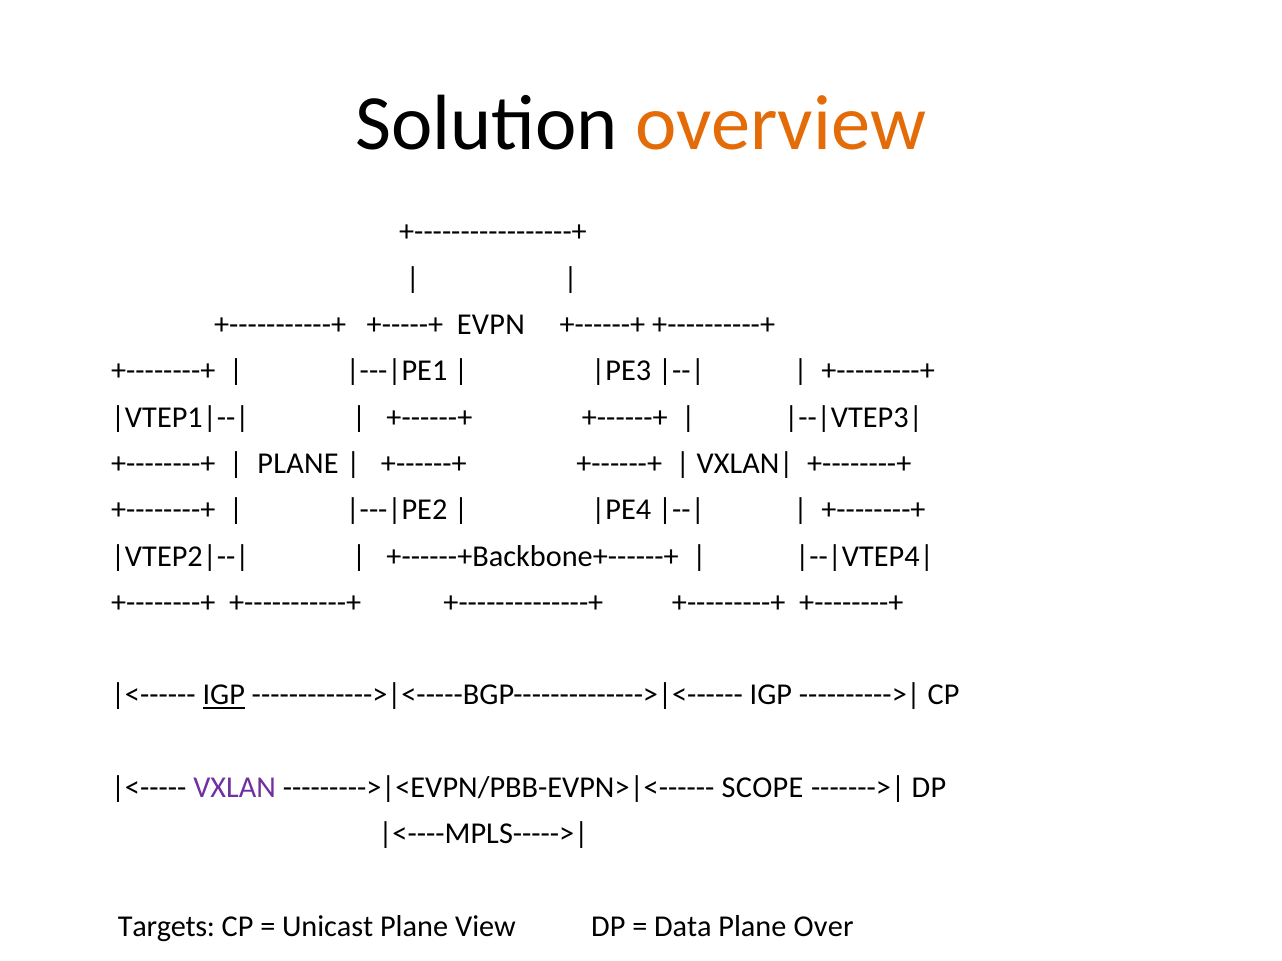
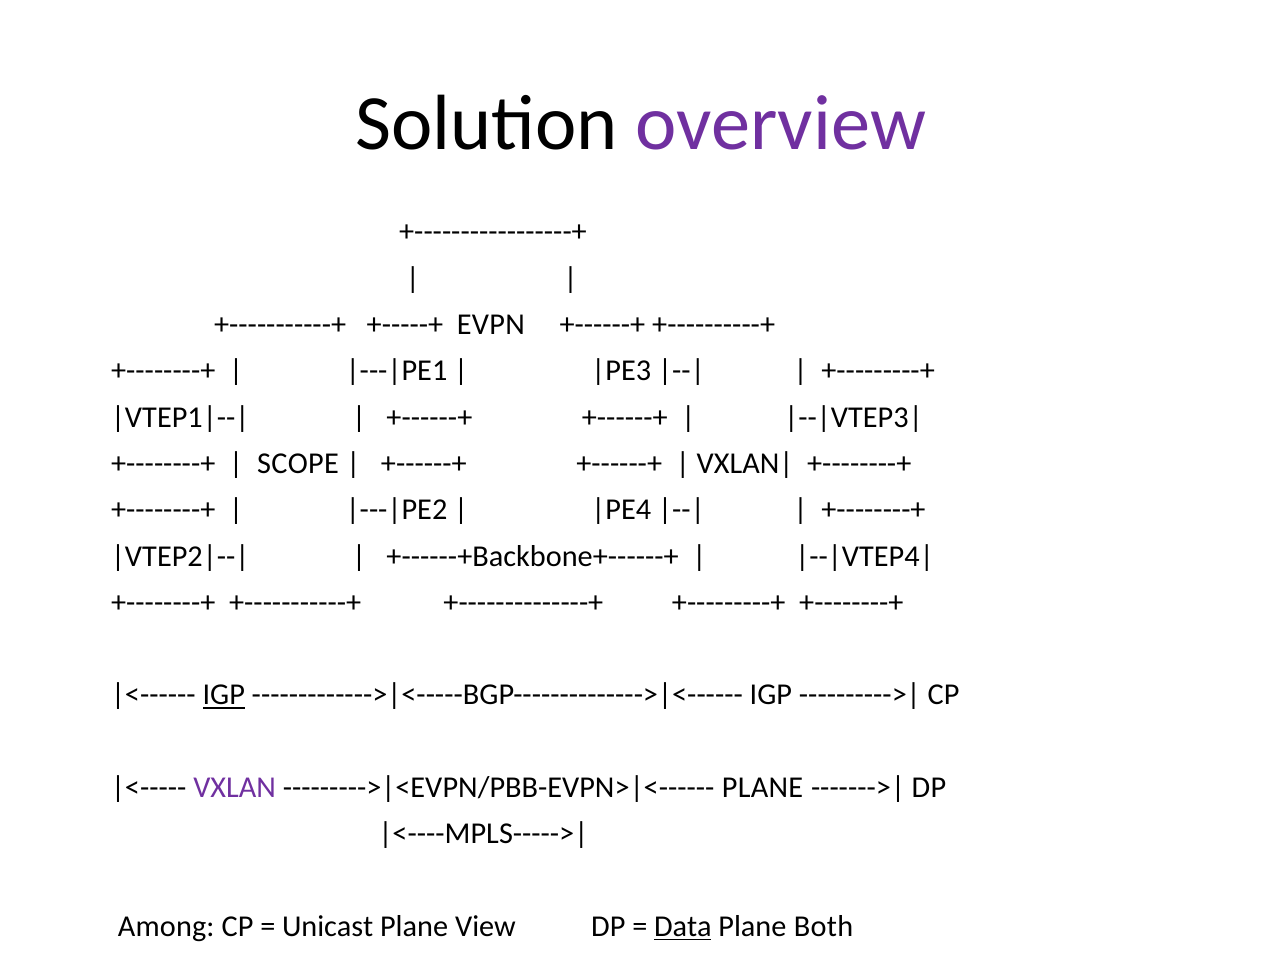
overview colour: orange -> purple (781, 124)
PLANE: PLANE -> SCOPE (298, 464)
SCOPE: SCOPE -> PLANE (763, 788)
Targets: Targets -> Among (166, 927)
Data underline: none -> present (683, 927)
Over: Over -> Both (824, 927)
